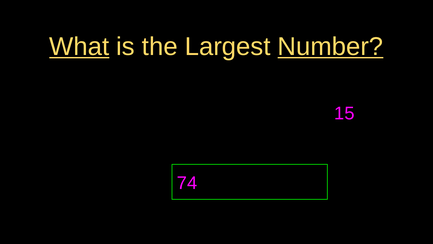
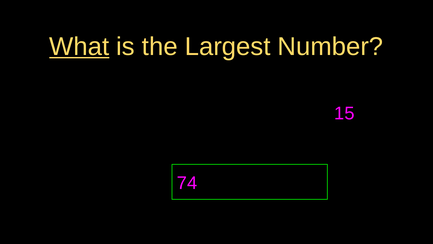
Number underline: present -> none (330, 47)
